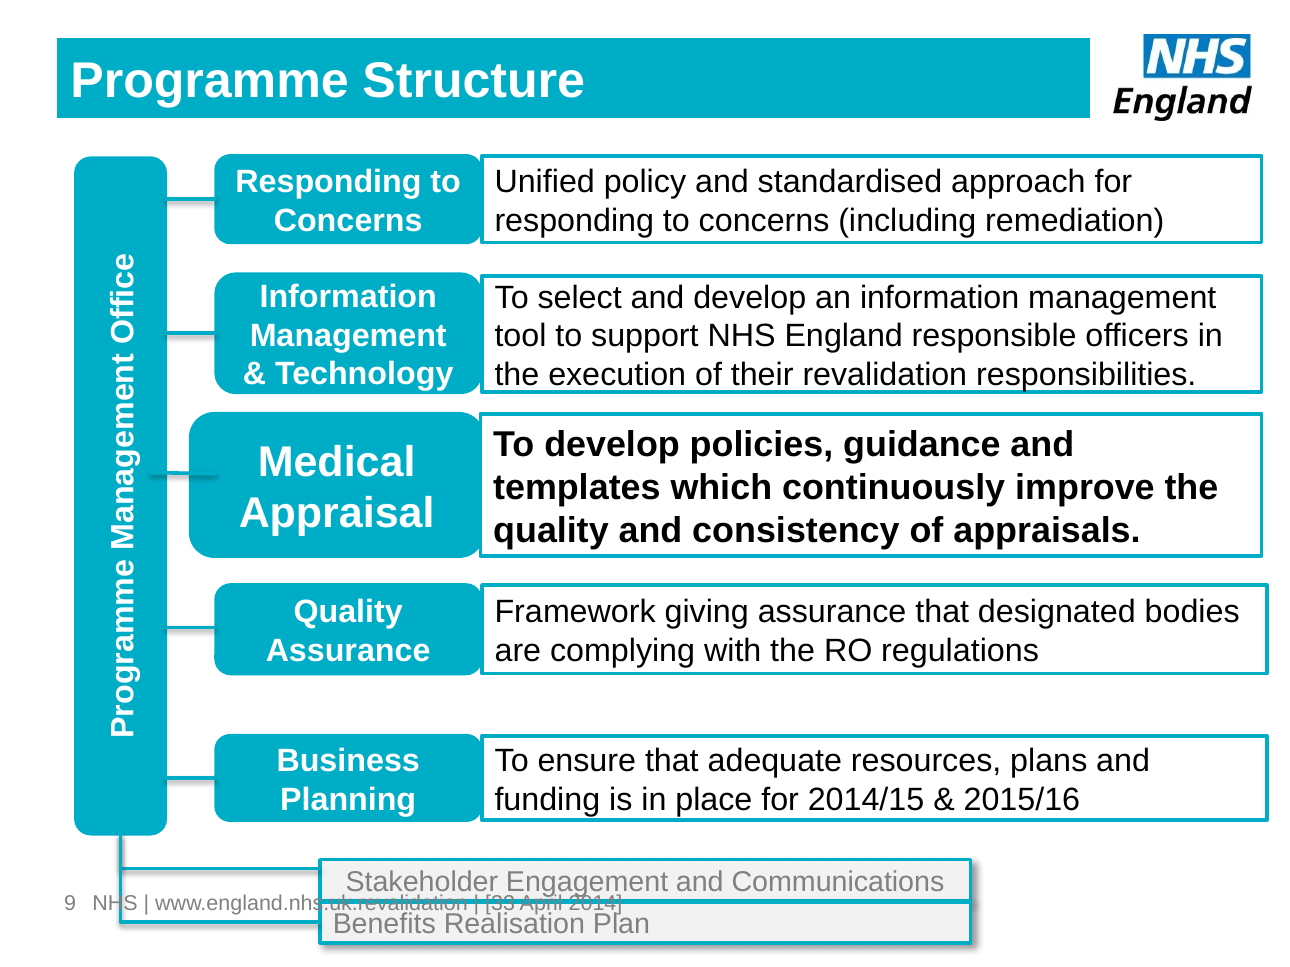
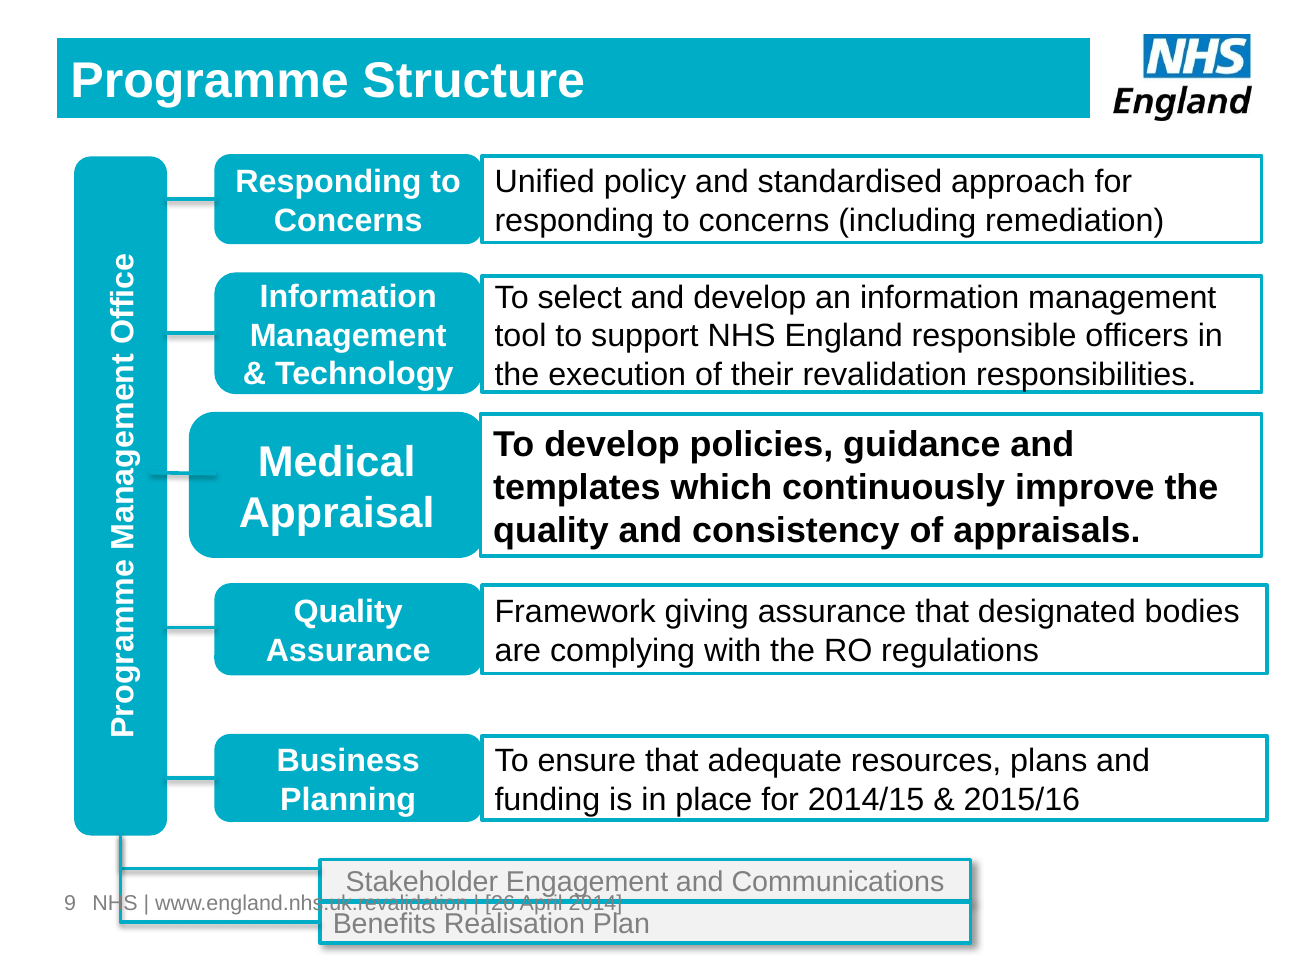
33: 33 -> 26 (500, 904)
